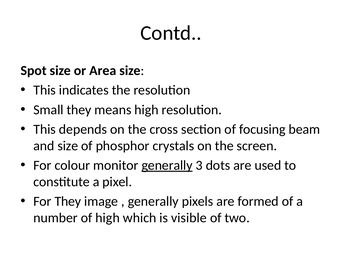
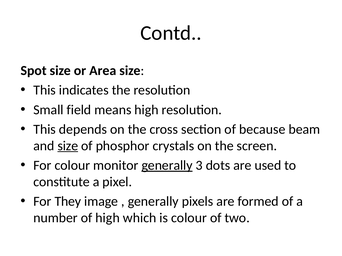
Small they: they -> field (79, 110)
focusing: focusing -> because (262, 130)
size underline: none -> present (68, 146)
is visible: visible -> colour (189, 218)
